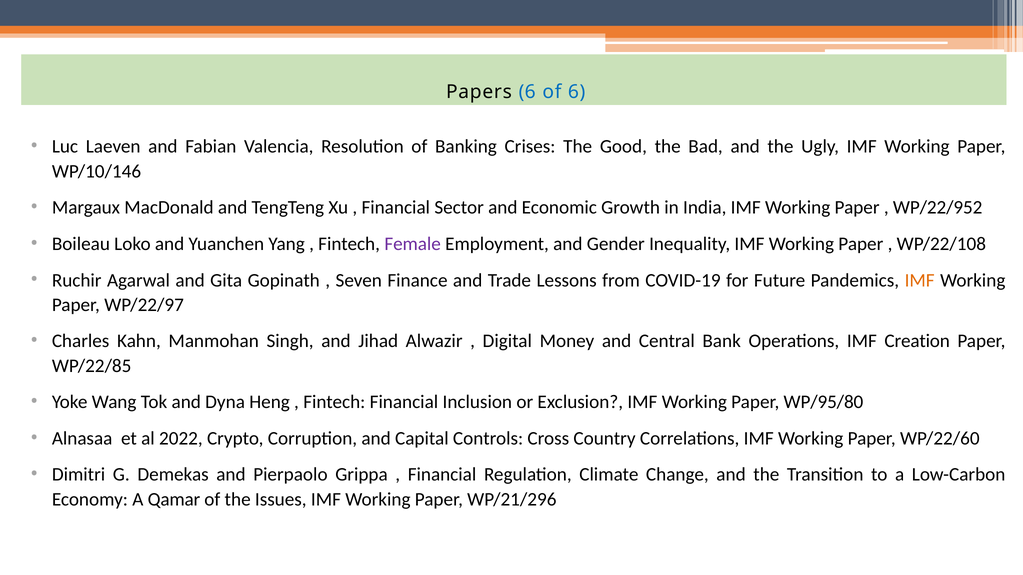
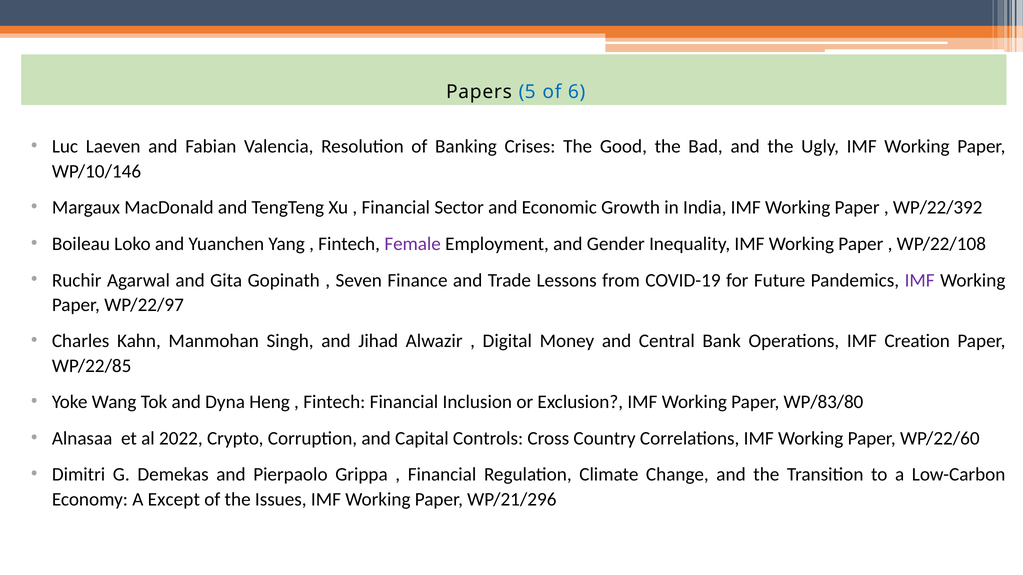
Papers 6: 6 -> 5 (527, 92)
WP/22/952: WP/22/952 -> WP/22/392 (938, 208)
IMF colour: orange -> purple (920, 280)
WP/95/80: WP/95/80 -> WP/83/80 (823, 402)
Qamar: Qamar -> Except (174, 500)
